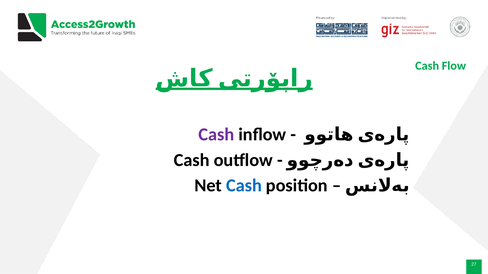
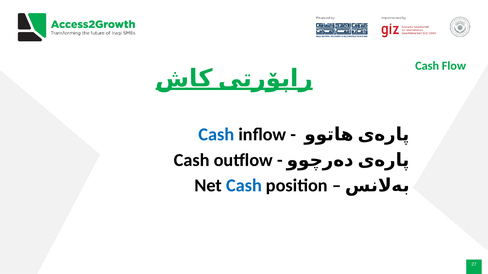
Cash colour: purple -> blue (216, 135)
